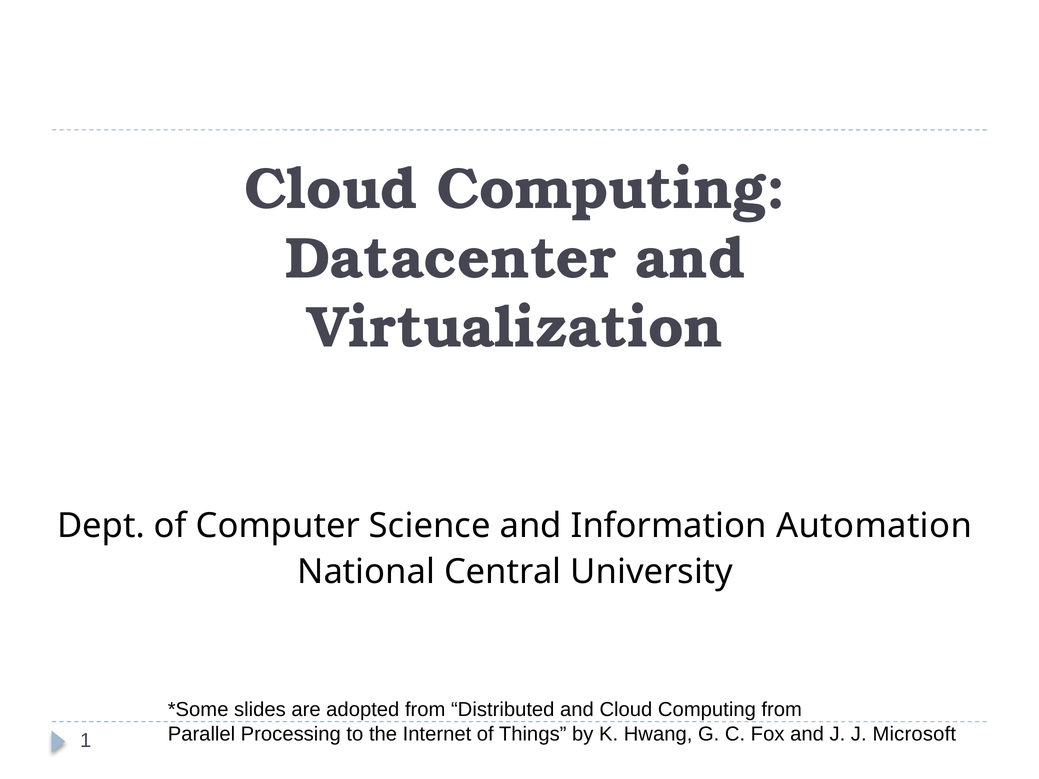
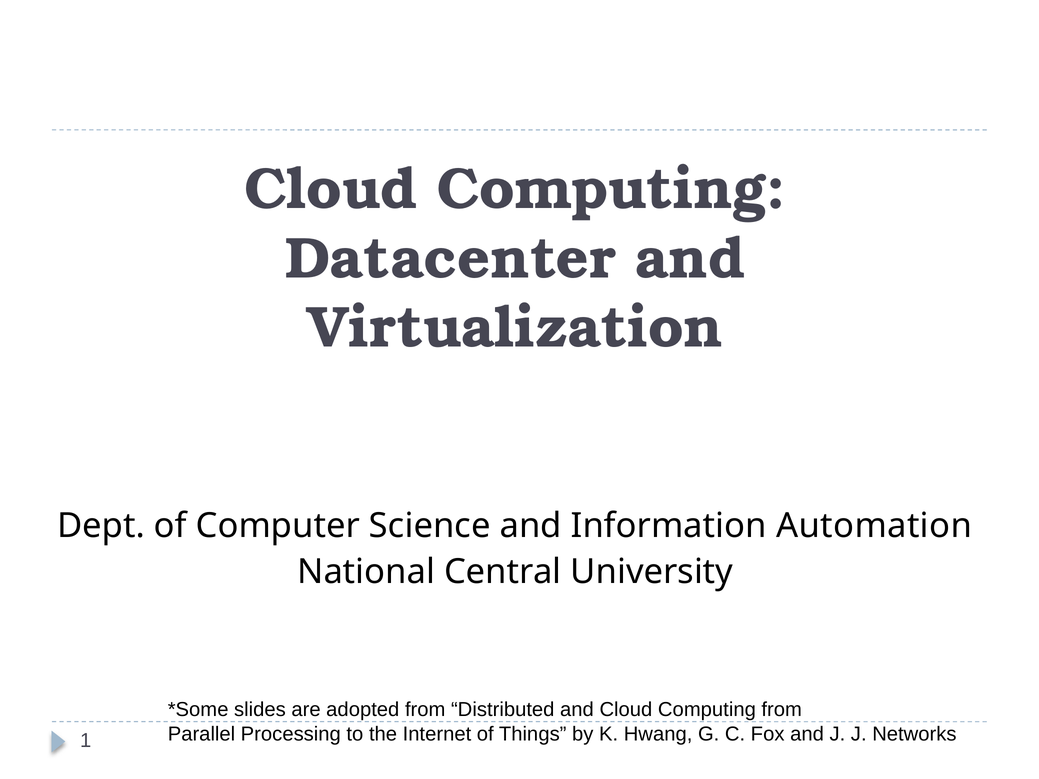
Microsoft: Microsoft -> Networks (914, 734)
